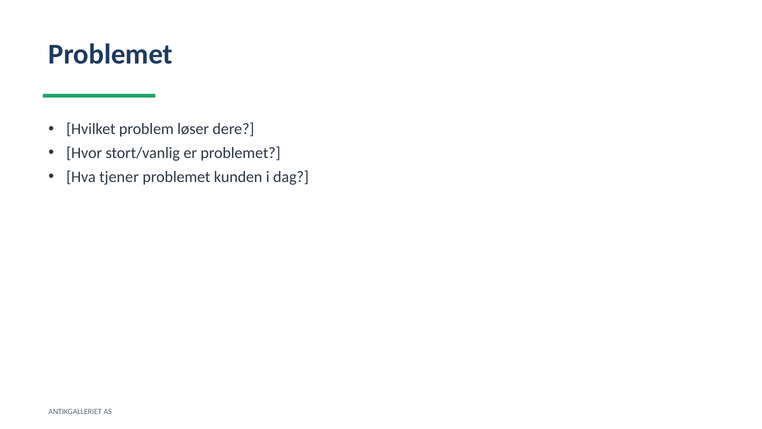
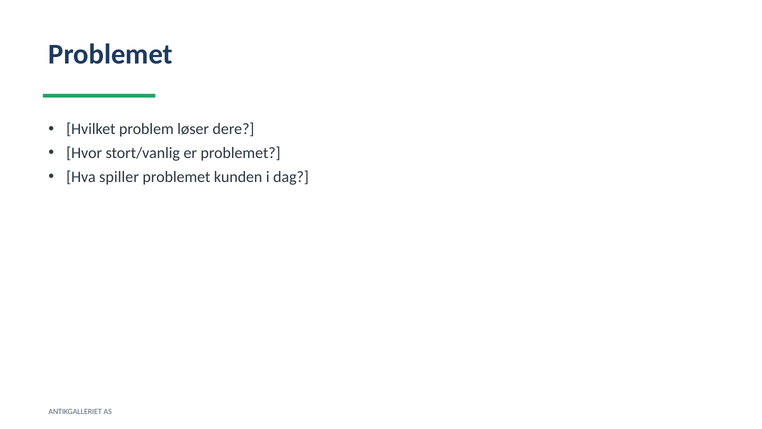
tjener: tjener -> spiller (119, 177)
